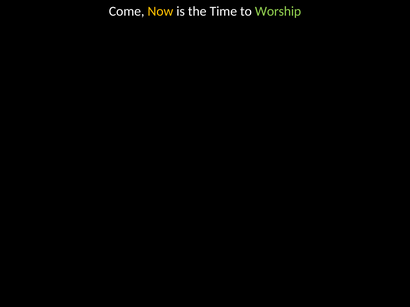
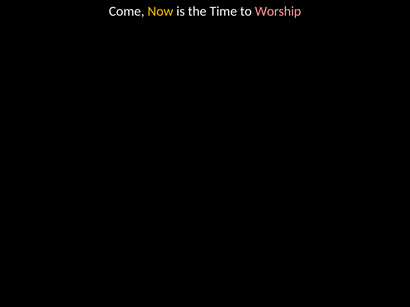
Worship colour: light green -> pink (278, 11)
